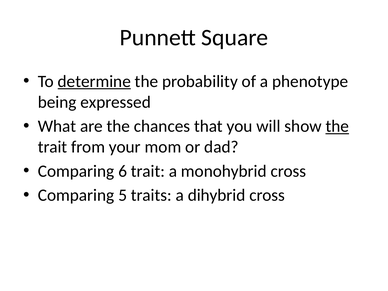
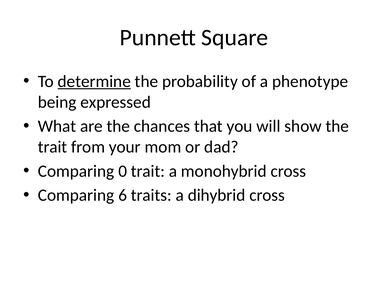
the underline: present -> none (337, 126)
6: 6 -> 0 (123, 171)
5: 5 -> 6 (123, 195)
